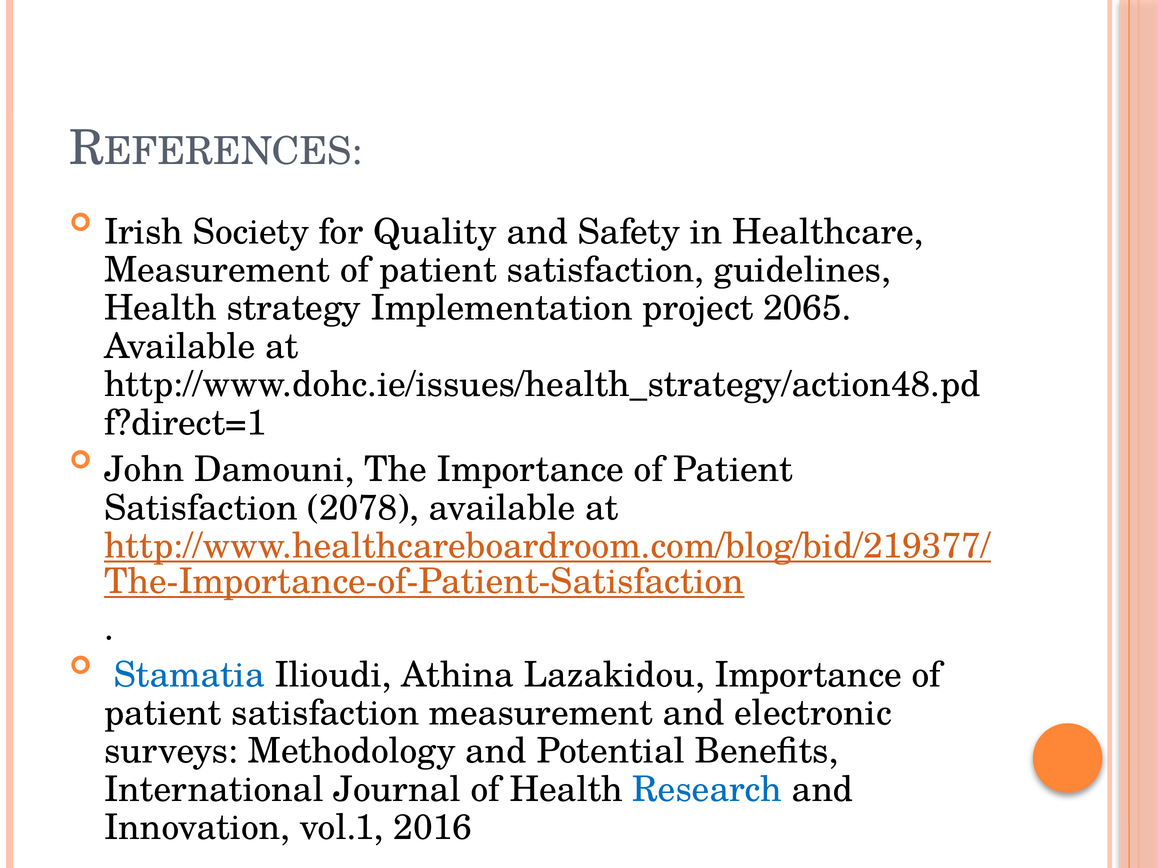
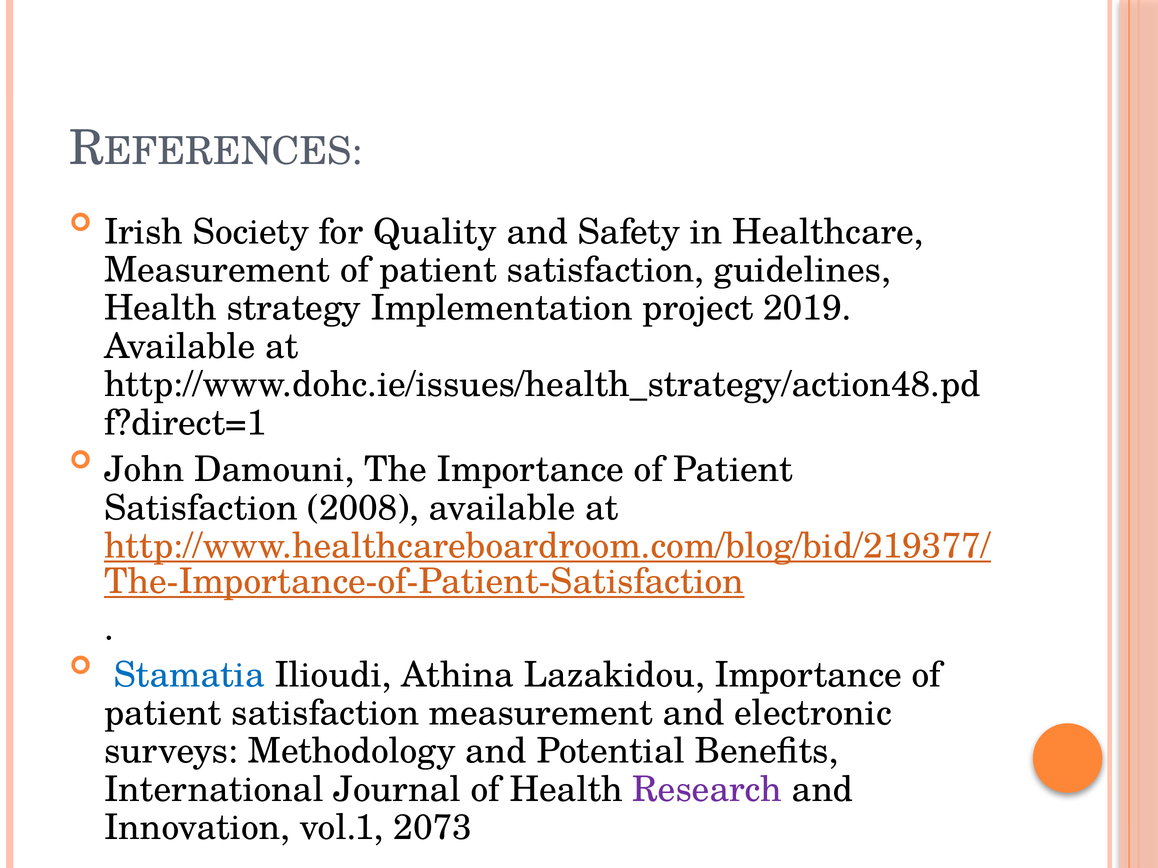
2065: 2065 -> 2019 (807, 308)
2078: 2078 -> 2008 (363, 508)
Research colour: blue -> purple (707, 790)
2016: 2016 -> 2073 (433, 828)
